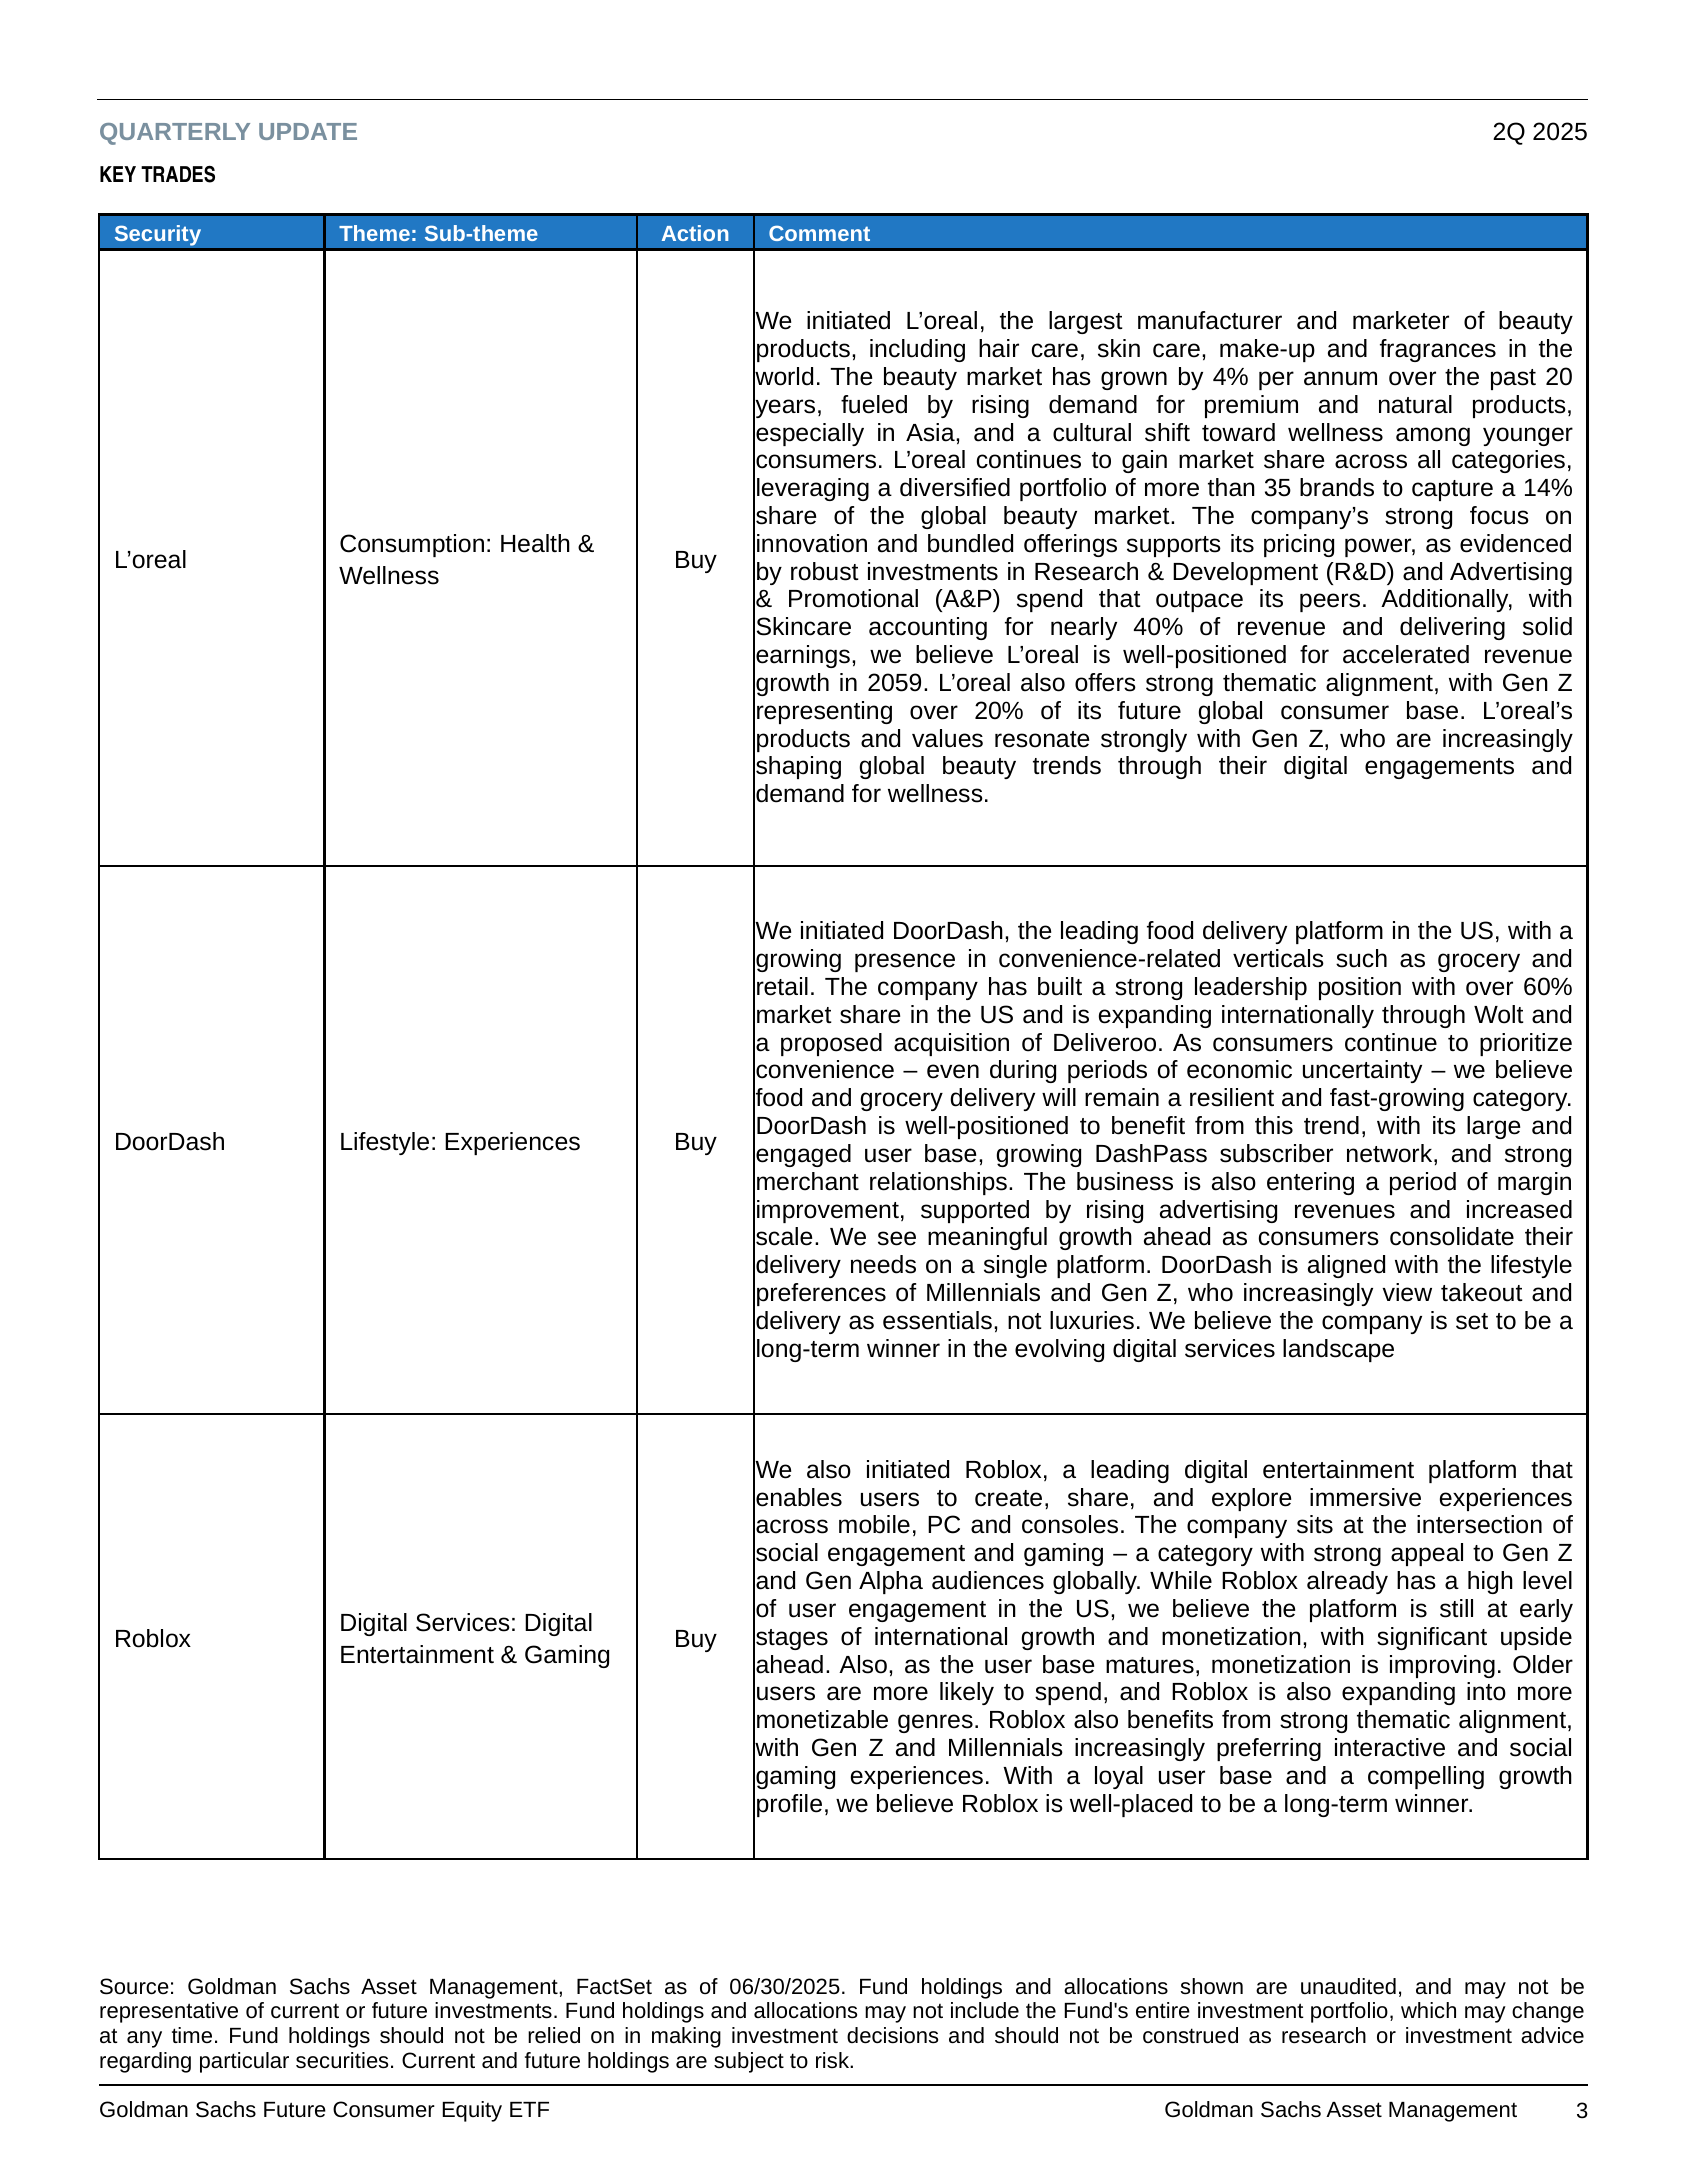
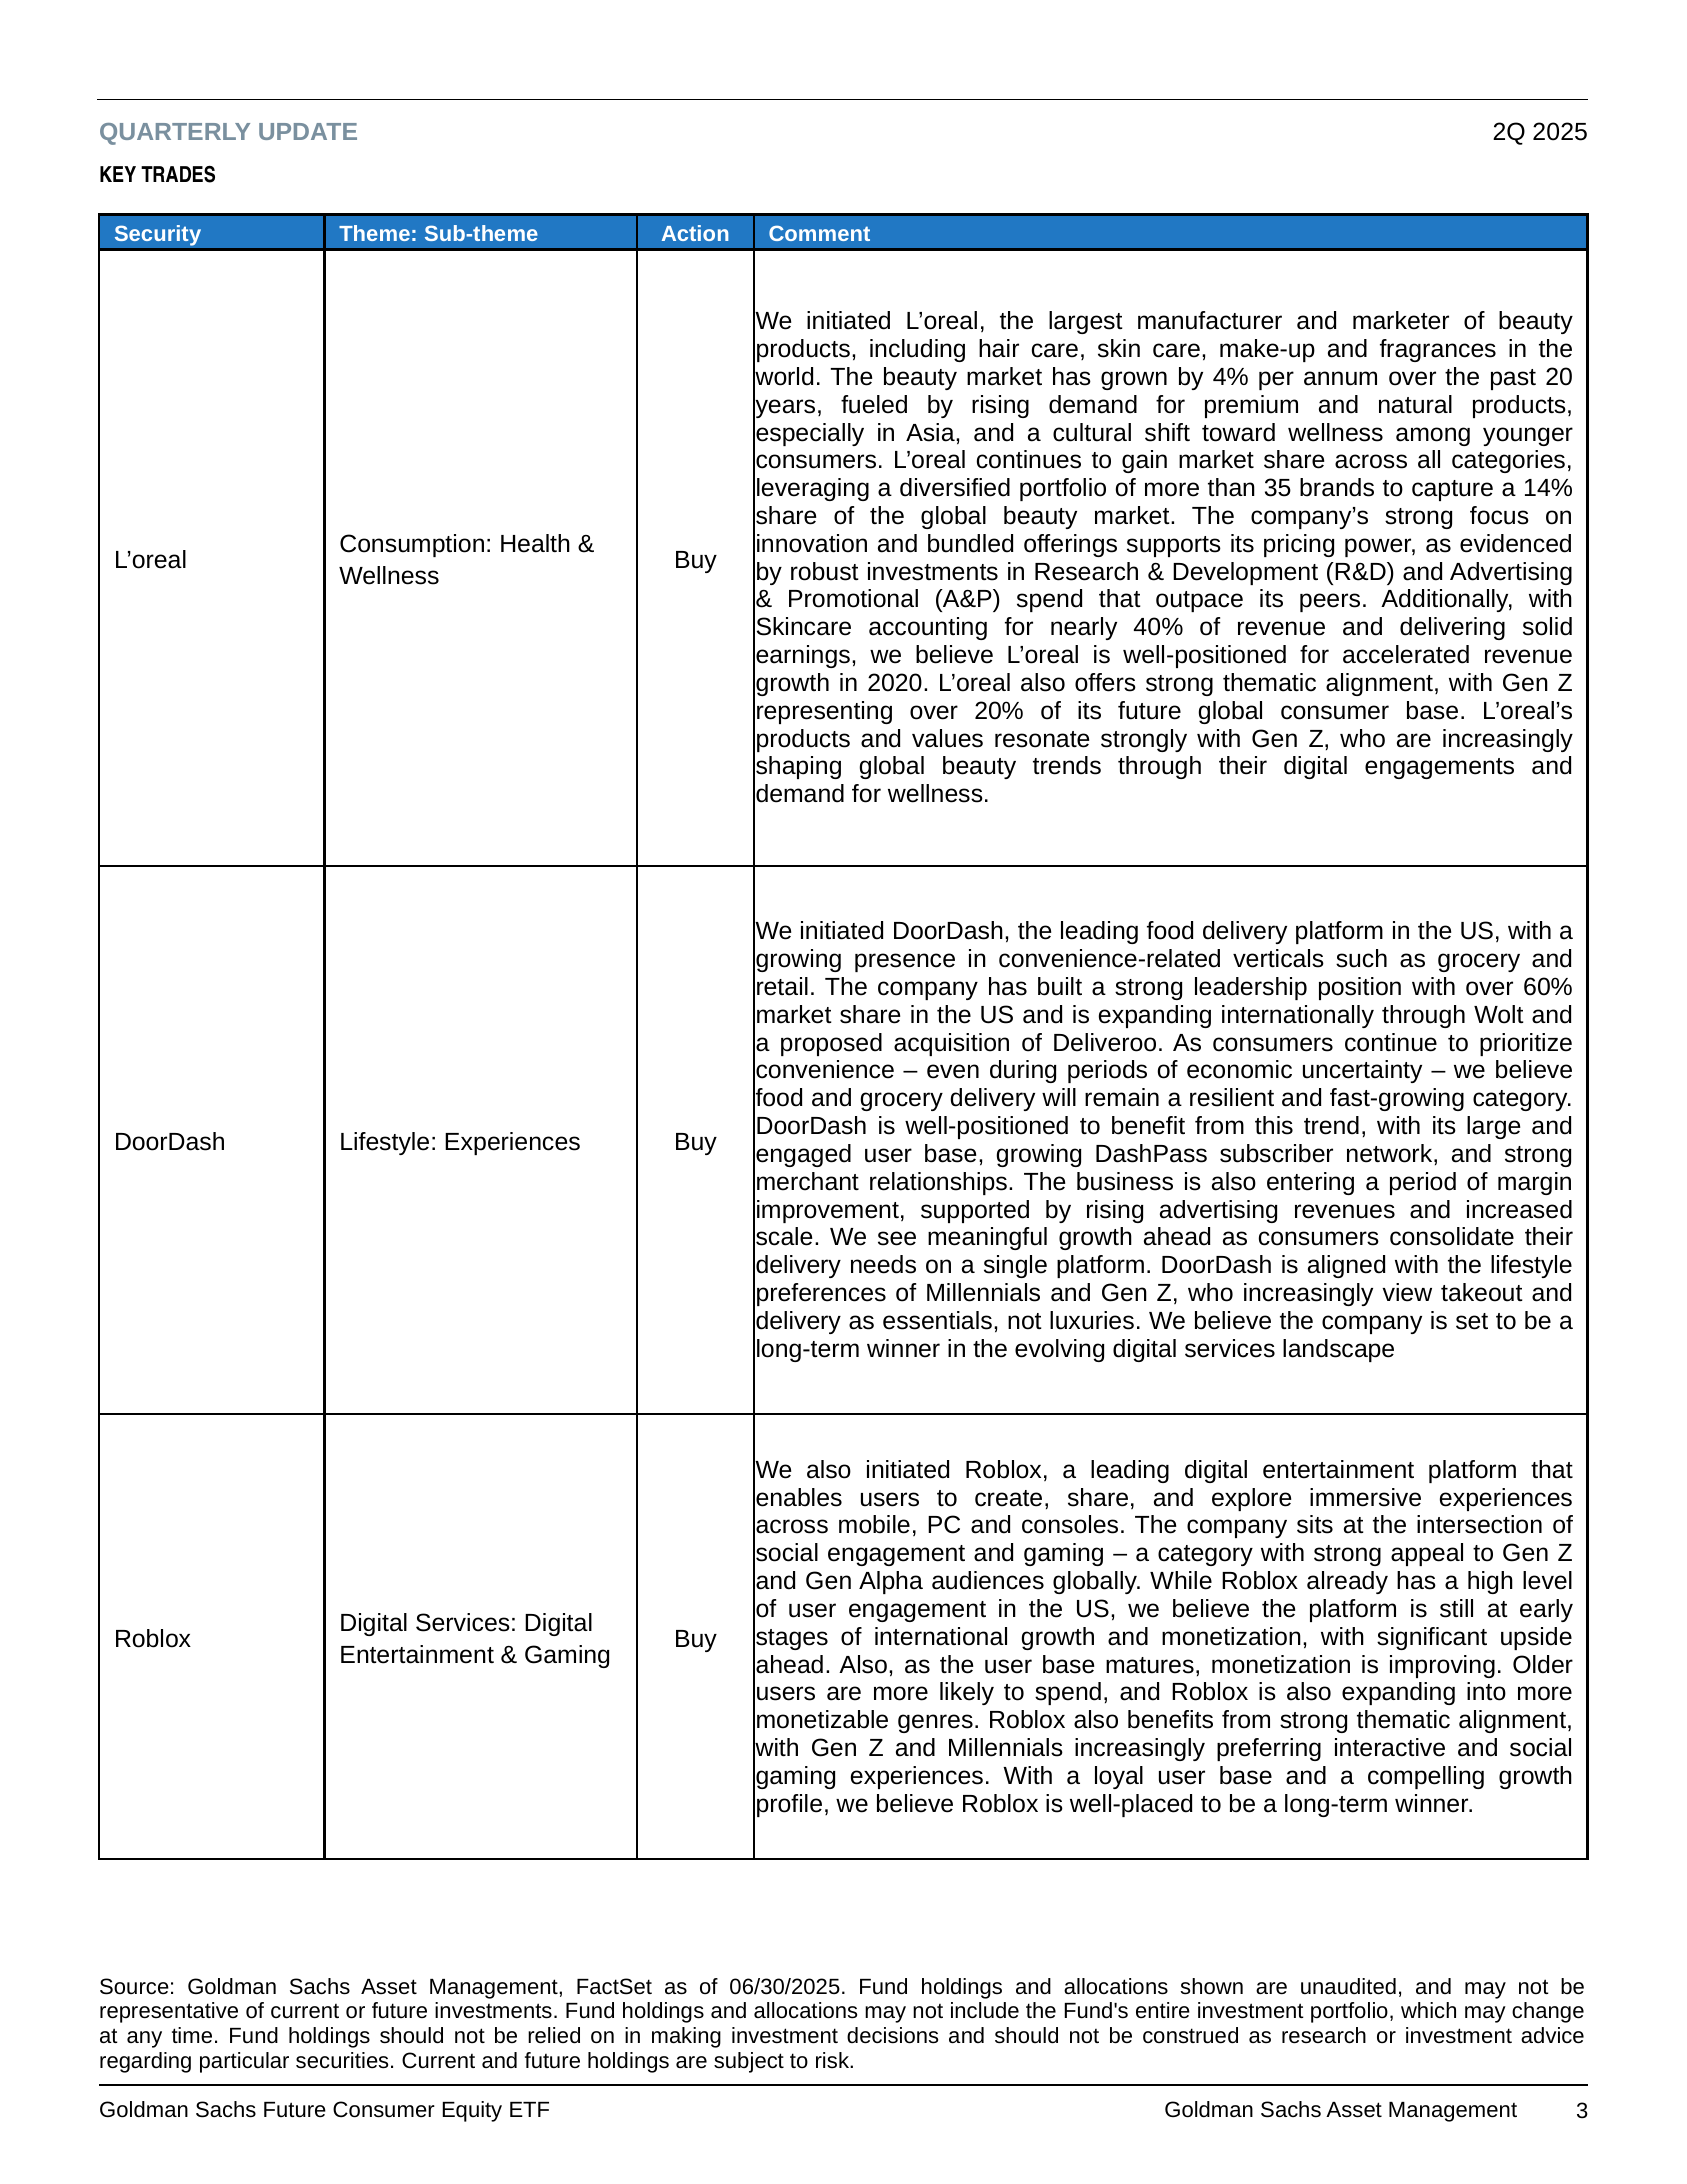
2059: 2059 -> 2020 (898, 683)
